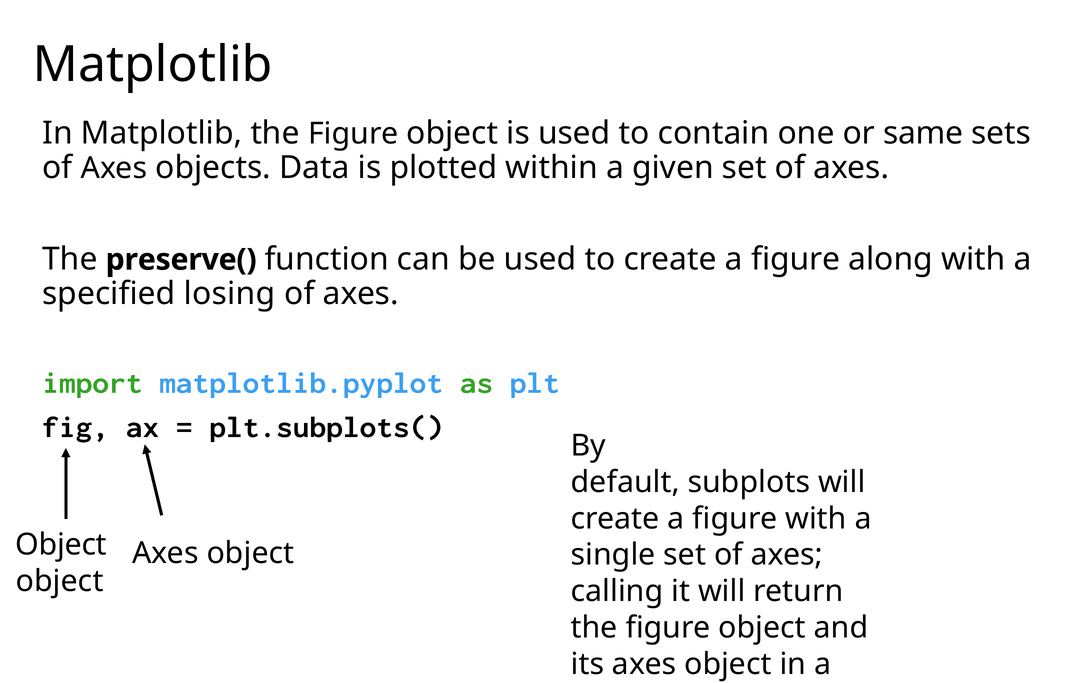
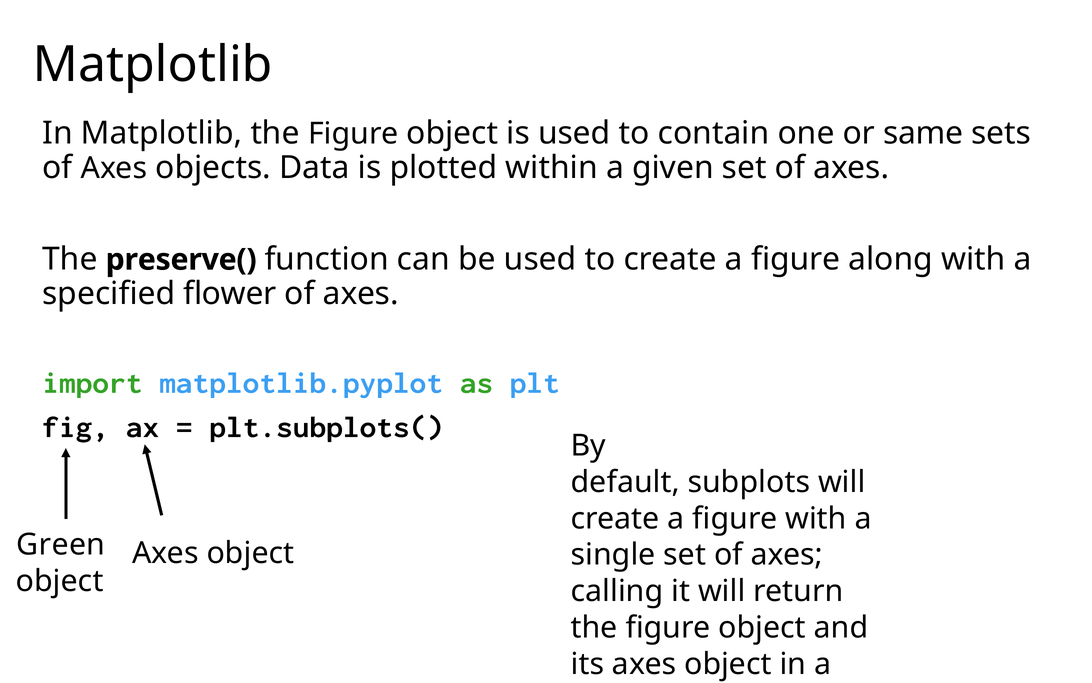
losing: losing -> flower (230, 293)
Object: Object -> Green (61, 544)
